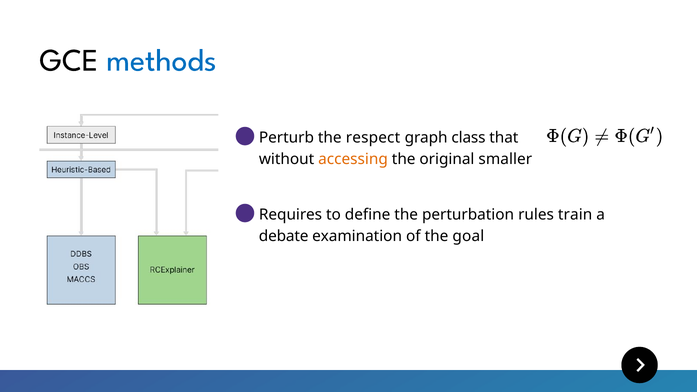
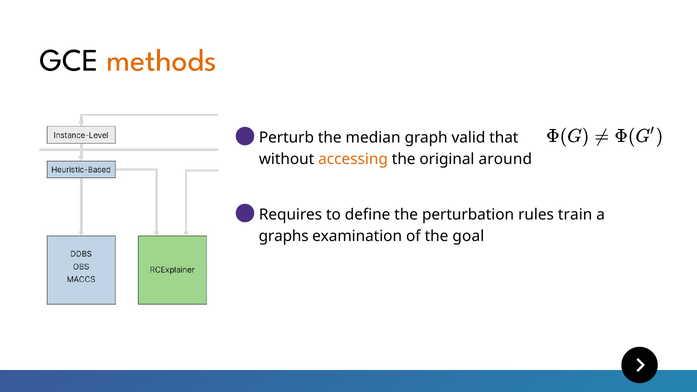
methods colour: blue -> orange (161, 60)
respect: respect -> median (373, 138)
class: class -> valid (468, 138)
smaller: smaller -> around (505, 159)
debate: debate -> graphs (284, 236)
